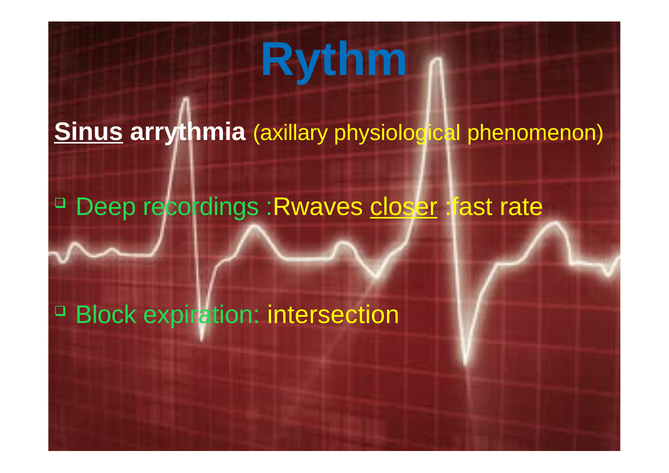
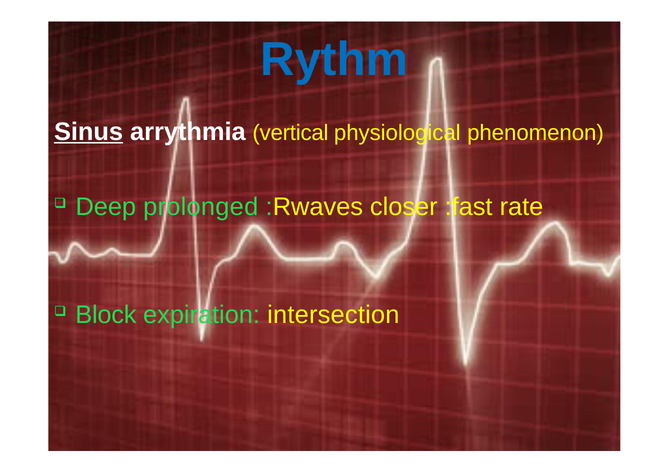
axillary: axillary -> vertical (290, 133)
recordings: recordings -> prolonged (201, 207)
closer underline: present -> none (404, 207)
